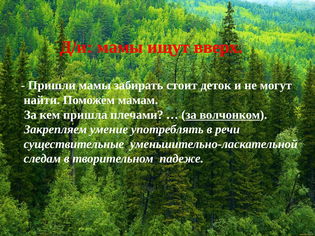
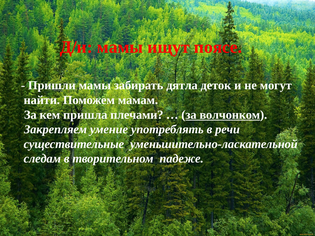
вверх: вверх -> поясе (218, 47)
стоит: стоит -> дятла (182, 86)
